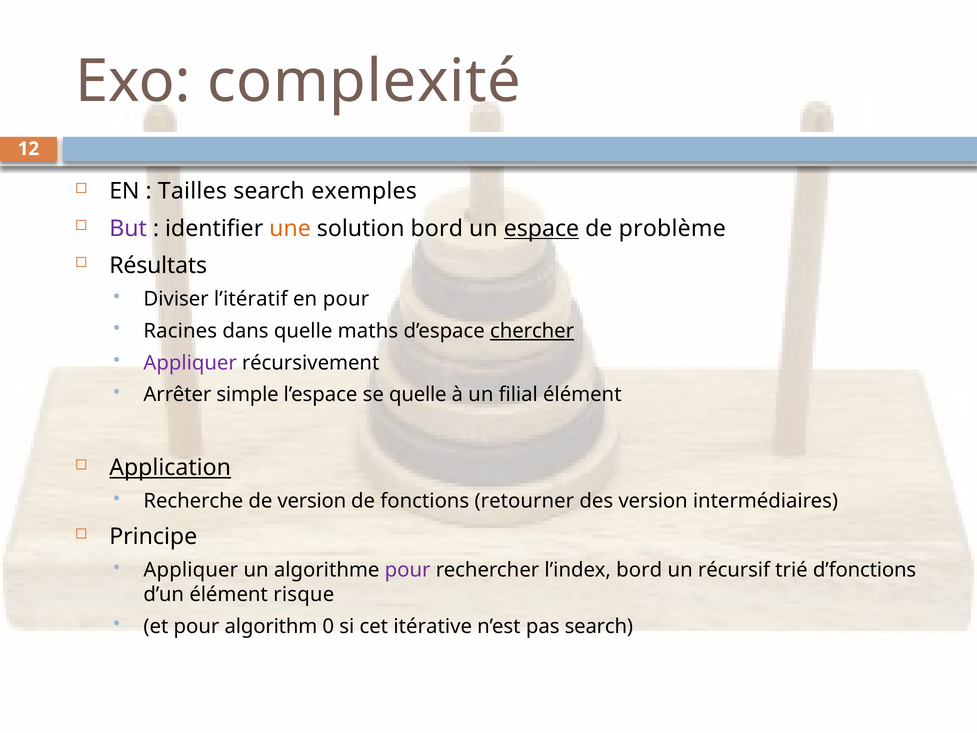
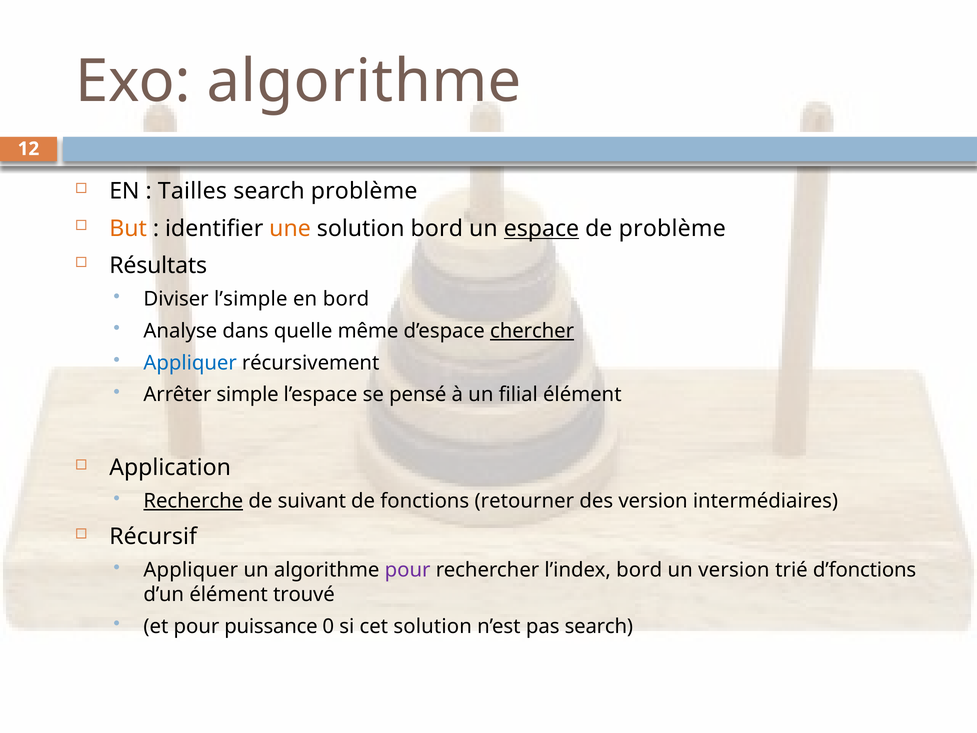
Exo complexité: complexité -> algorithme (364, 82)
search exemples: exemples -> problème (364, 191)
But colour: purple -> orange (128, 228)
l’itératif: l’itératif -> l’simple (251, 299)
en pour: pour -> bord (346, 299)
Racines: Racines -> Analyse (180, 331)
maths: maths -> même (368, 331)
Appliquer colour: purple -> blue (190, 363)
se quelle: quelle -> pensé (418, 395)
Application underline: present -> none (170, 468)
Recherche underline: none -> present (193, 501)
de version: version -> suivant (312, 501)
Principe: Principe -> Récursif (153, 537)
un récursif: récursif -> version (734, 570)
risque: risque -> trouvé (304, 594)
algorithm: algorithm -> puissance (271, 626)
cet itérative: itérative -> solution (433, 626)
